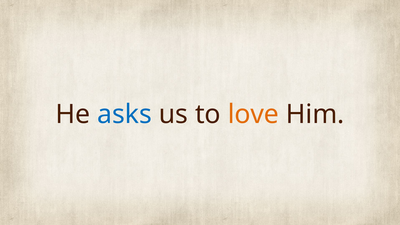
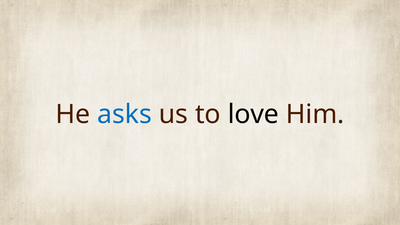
love colour: orange -> black (253, 114)
